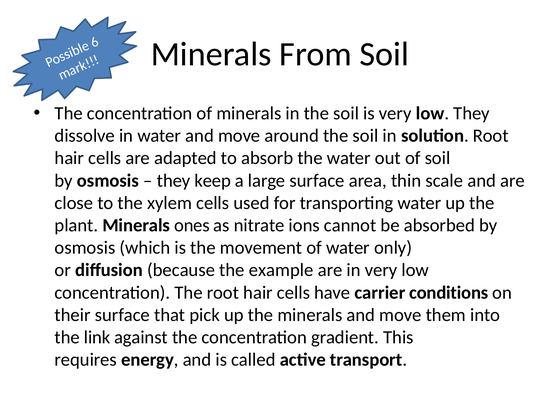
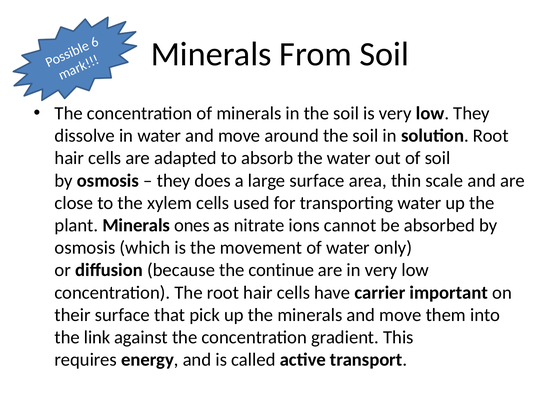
keep: keep -> does (213, 181)
example: example -> continue (281, 270)
conditions: conditions -> important (449, 293)
